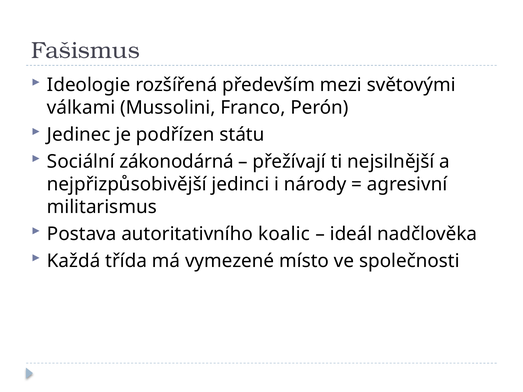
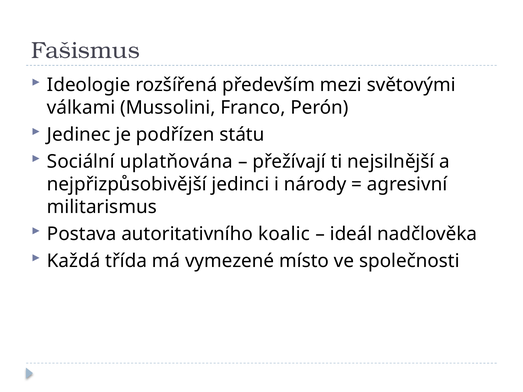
zákonodárná: zákonodárná -> uplatňována (176, 162)
